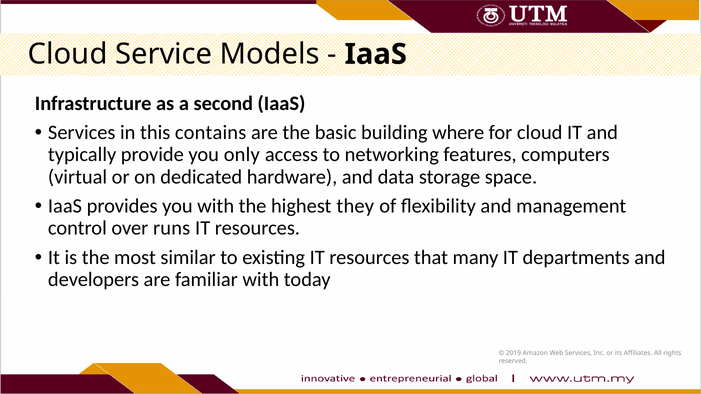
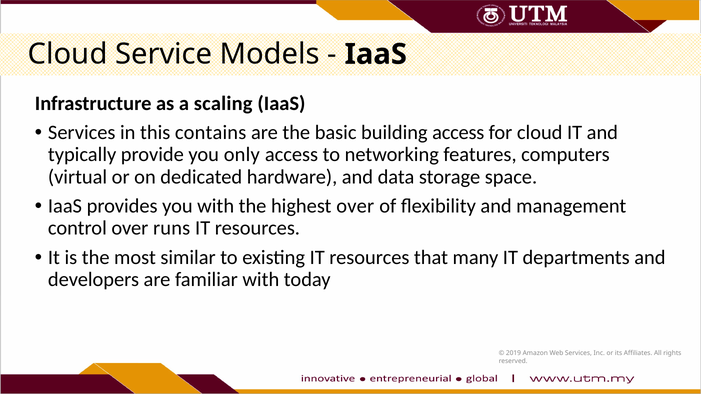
second: second -> scaling (223, 103)
building where: where -> access (458, 133)
highest they: they -> over (355, 206)
